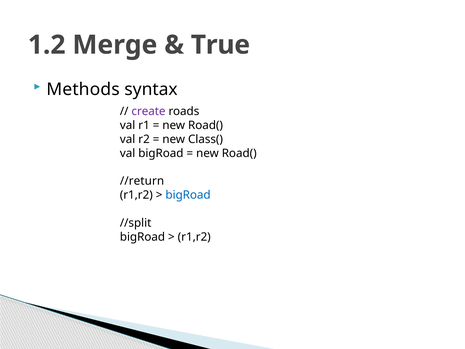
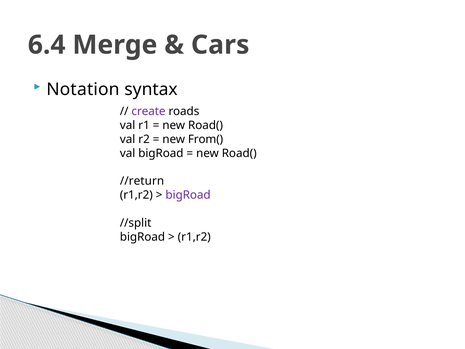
1.2: 1.2 -> 6.4 (47, 45)
True: True -> Cars (220, 45)
Methods: Methods -> Notation (83, 89)
Class(: Class( -> From( (206, 139)
bigRoad colour: blue -> purple (188, 195)
